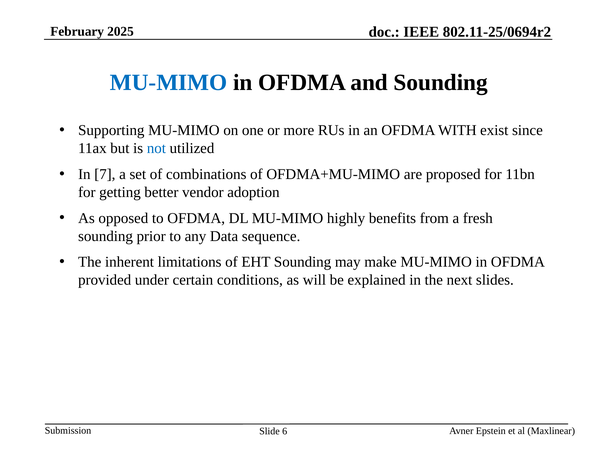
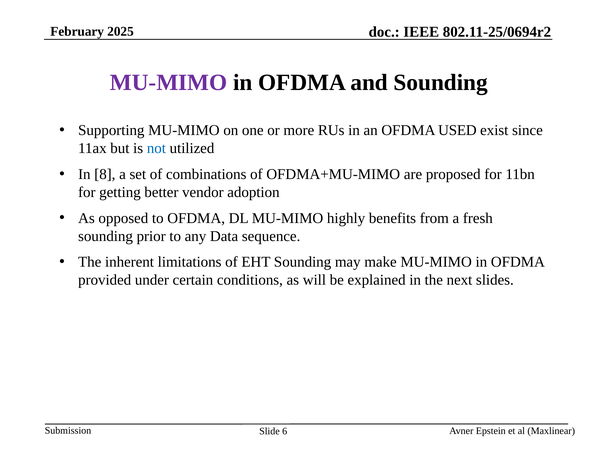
MU-MIMO colour: blue -> purple (169, 82)
WITH: WITH -> USED (457, 130)
7: 7 -> 8 (105, 174)
